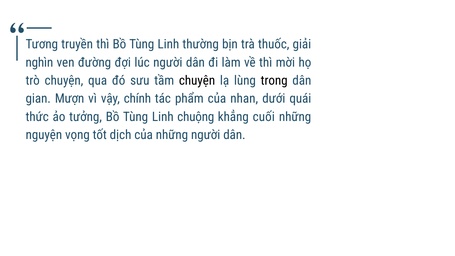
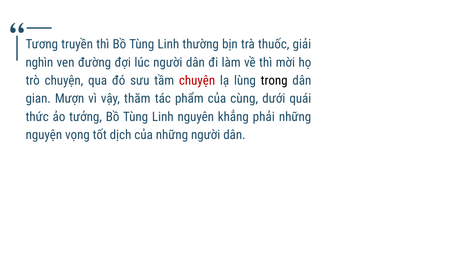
chuyện colour: black -> red (197, 81)
chính: chính -> thăm (137, 99)
nhan: nhan -> cùng (244, 99)
chuộng: chuộng -> nguyên (196, 117)
cuối: cuối -> phải (264, 117)
